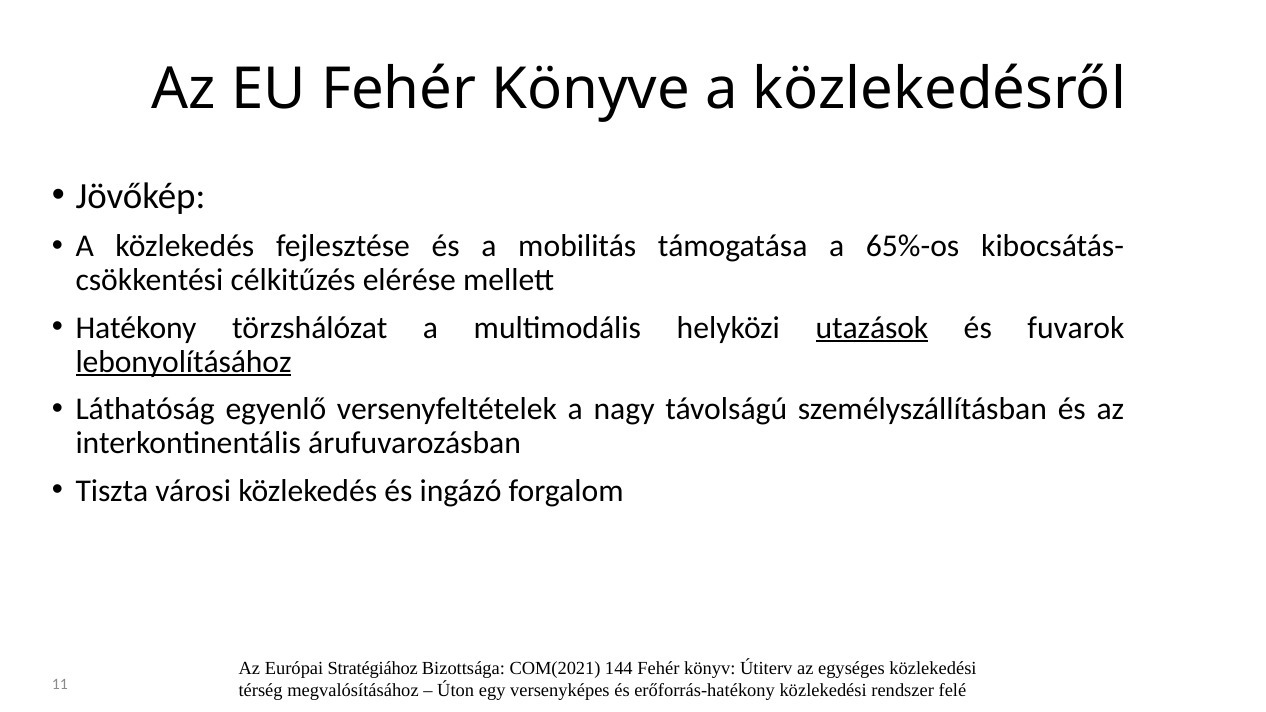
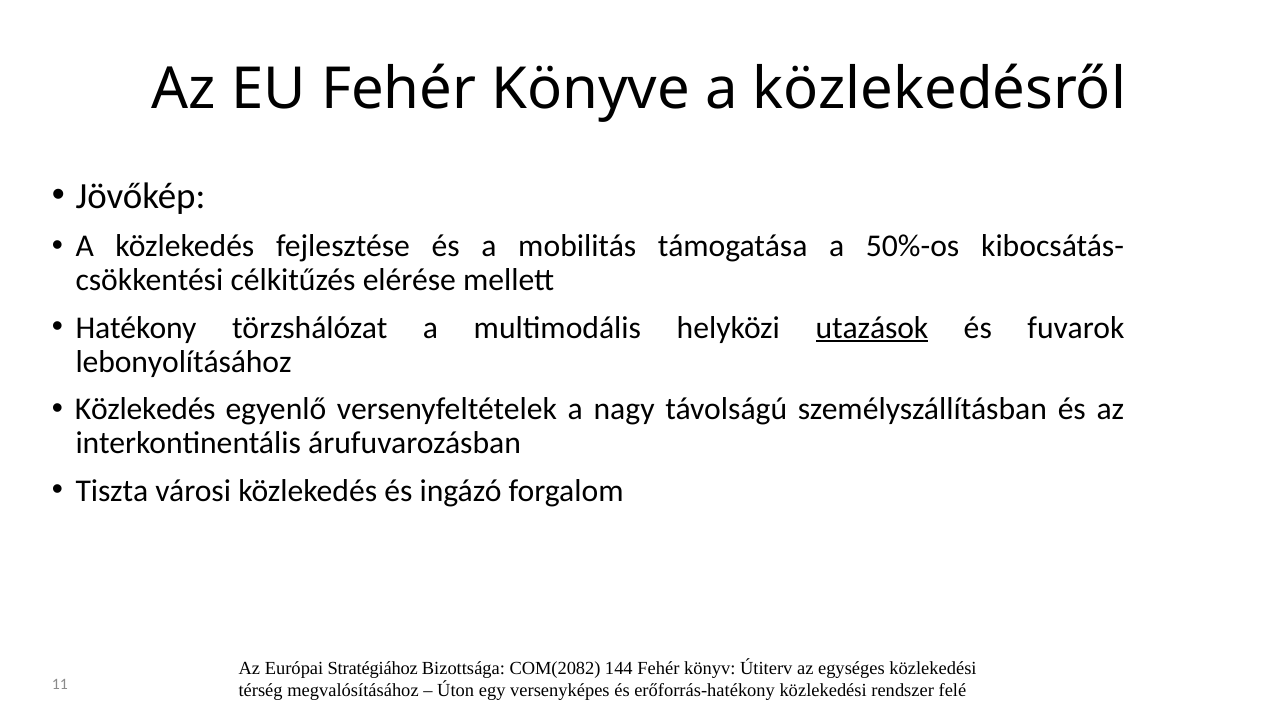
65%-os: 65%-os -> 50%-os (913, 246)
lebonyolításához underline: present -> none (184, 362)
Láthatóság: Láthatóság -> Közlekedés (145, 409)
COM(2021: COM(2021 -> COM(2082 (555, 669)
